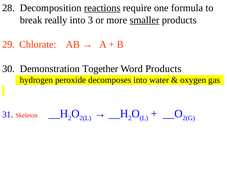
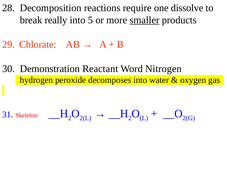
reactions underline: present -> none (102, 8)
formula: formula -> dissolve (187, 8)
3: 3 -> 5 (90, 20)
Together: Together -> Reactant (100, 68)
Word Products: Products -> Nitrogen (163, 68)
